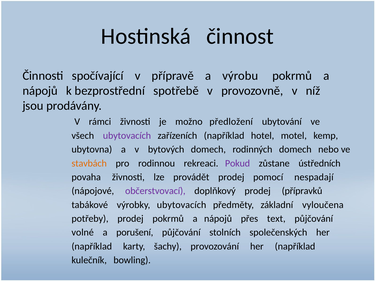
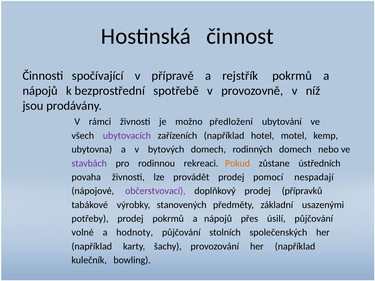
výrobu: výrobu -> rejstřík (240, 76)
stavbách colour: orange -> purple (89, 163)
Pokud colour: purple -> orange (238, 163)
výrobky ubytovacích: ubytovacích -> stanovených (182, 205)
vyloučena: vyloučena -> usazenými (323, 205)
text: text -> úsilí (276, 219)
porušení: porušení -> hodnoty (135, 233)
